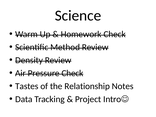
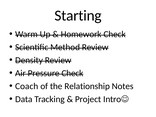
Science: Science -> Starting (78, 16)
Tastes: Tastes -> Coach (27, 86)
